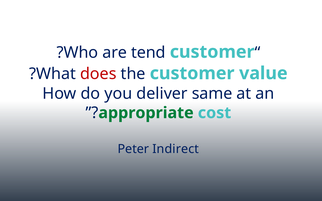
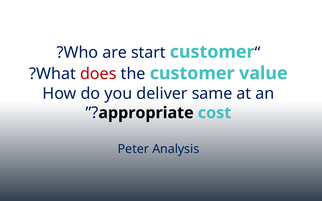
tend: tend -> start (148, 53)
appropriate colour: green -> black (146, 113)
Indirect: Indirect -> Analysis (176, 149)
